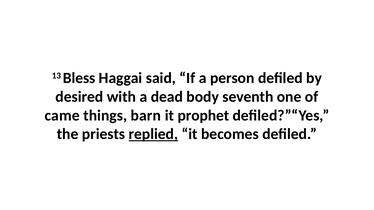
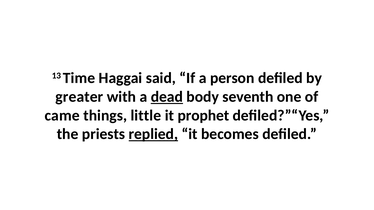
Bless: Bless -> Time (79, 78)
desired: desired -> greater (79, 97)
dead underline: none -> present (167, 97)
barn: barn -> little (146, 116)
